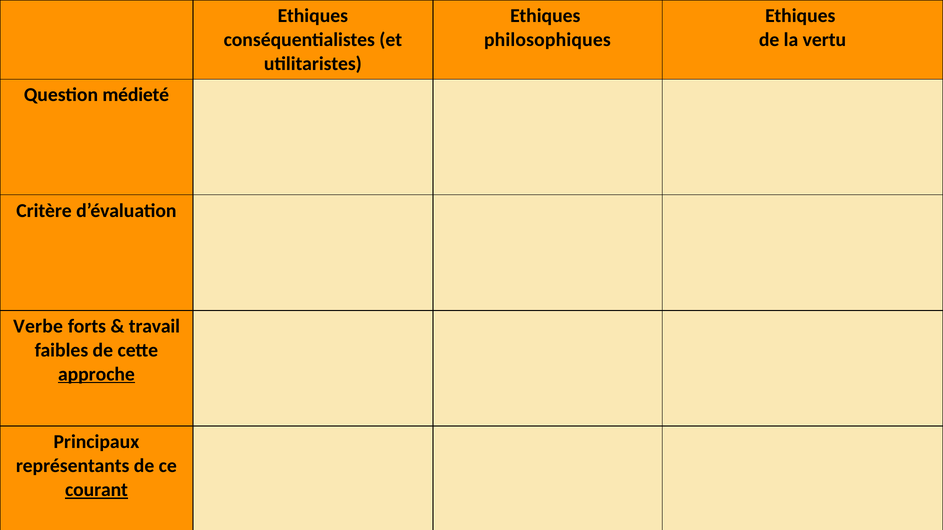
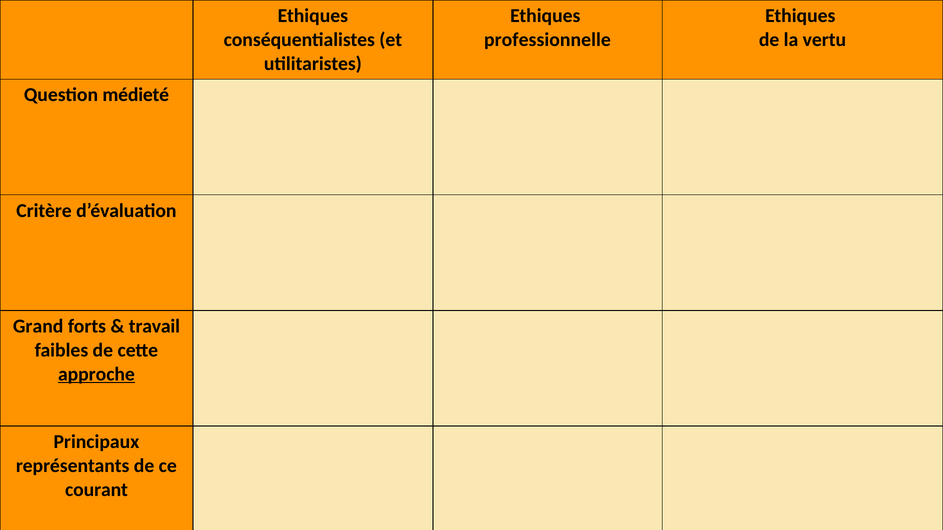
philosophiques: philosophiques -> professionnelle (547, 40)
Verbe: Verbe -> Grand (38, 326)
courant underline: present -> none (96, 490)
